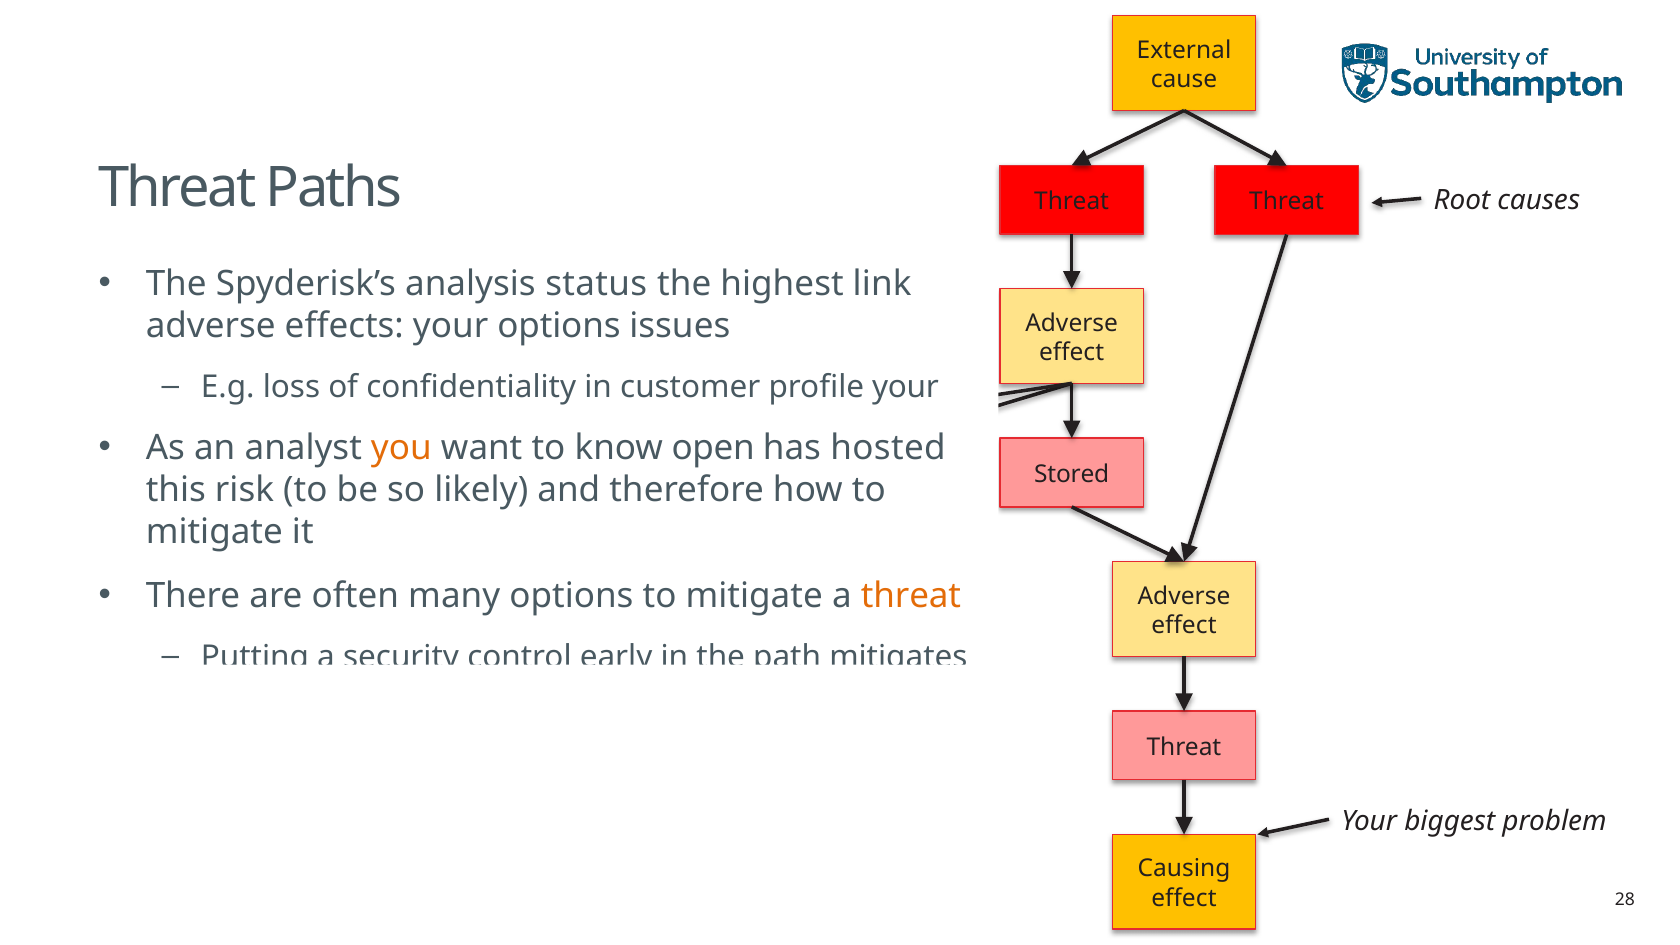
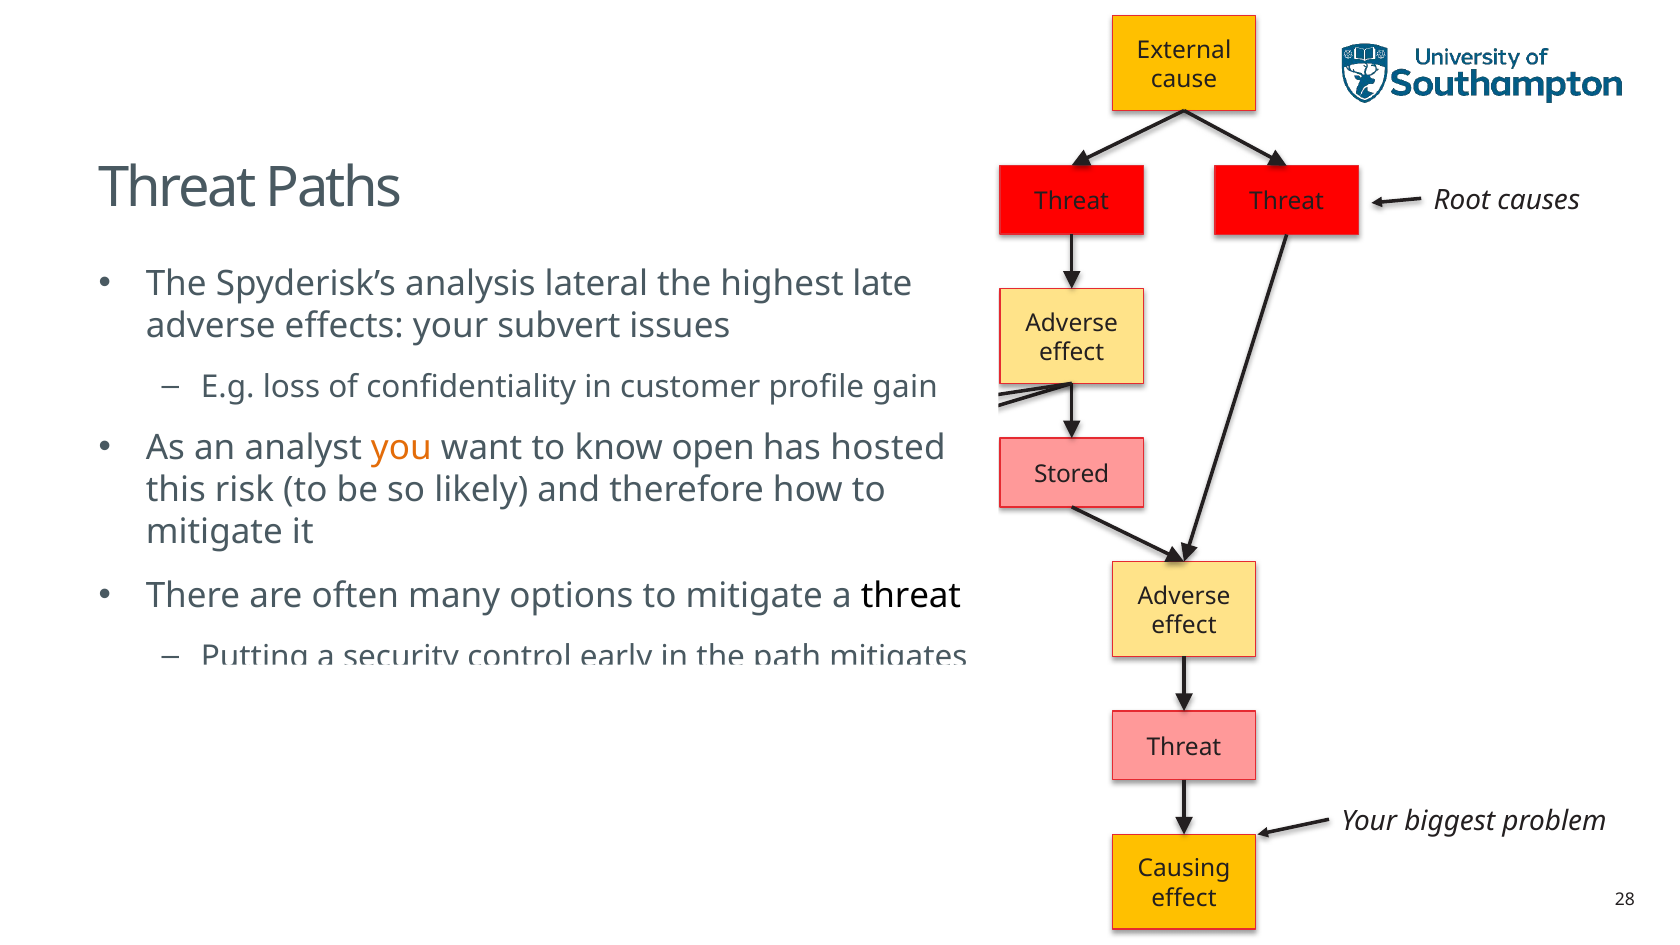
status: status -> lateral (596, 284)
highest link: link -> late (882, 284)
your options: options -> subvert (559, 326)
profile your: your -> gain (905, 387)
threat colour: orange -> black (911, 596)
